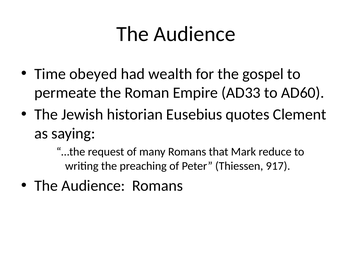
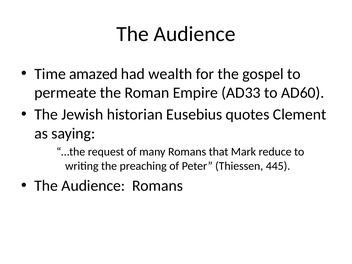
obeyed: obeyed -> amazed (93, 74)
917: 917 -> 445 (278, 166)
